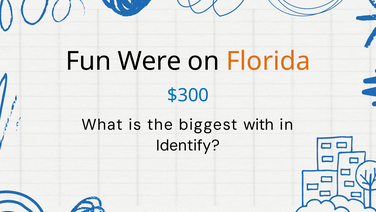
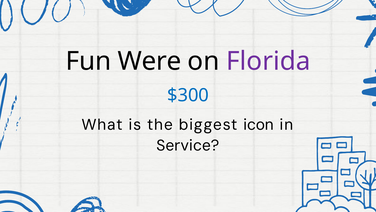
Florida colour: orange -> purple (268, 61)
with: with -> icon (259, 124)
Identify: Identify -> Service (188, 145)
